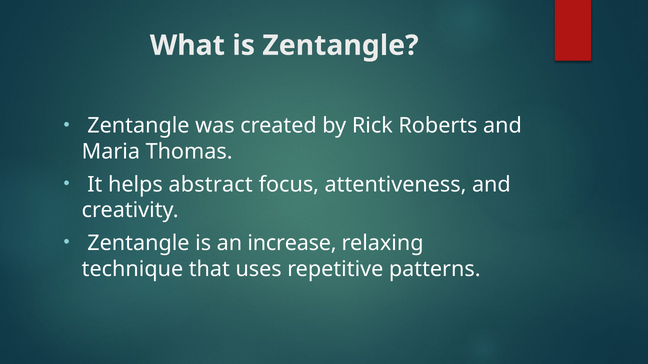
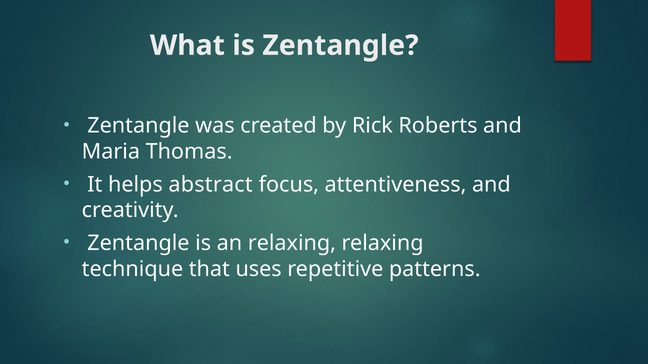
an increase: increase -> relaxing (292, 243)
